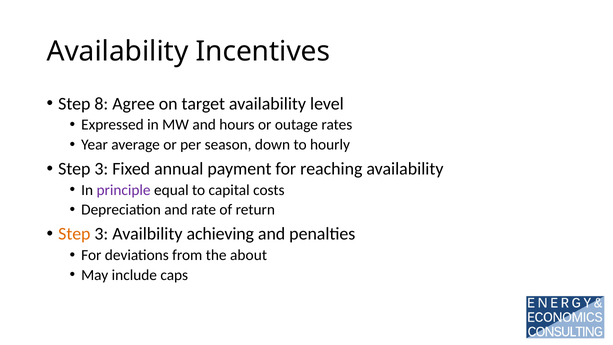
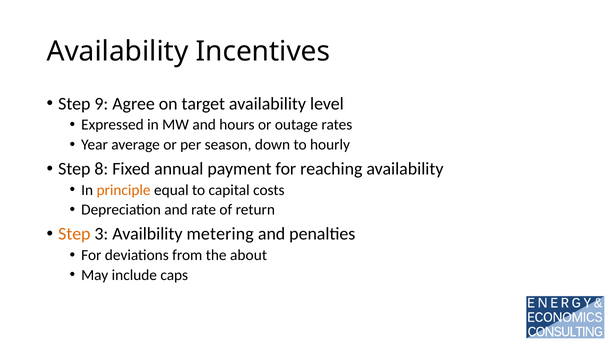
8: 8 -> 9 (101, 104)
3: 3 -> 8 (101, 169)
principle colour: purple -> orange (124, 190)
achieving: achieving -> metering (220, 234)
